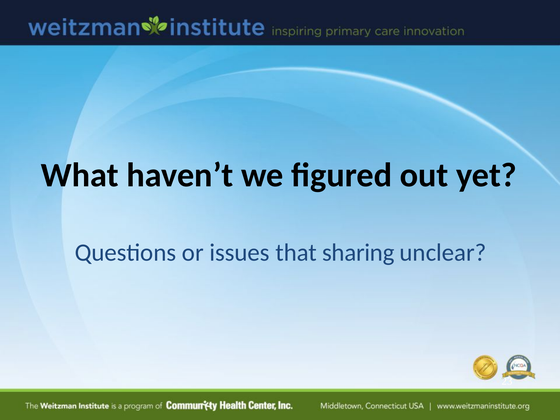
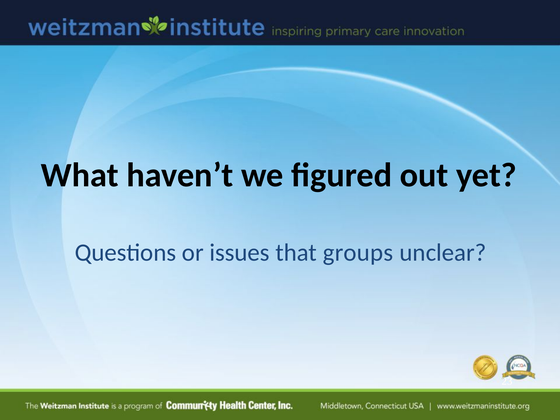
sharing: sharing -> groups (358, 253)
